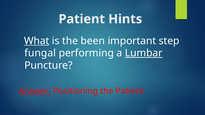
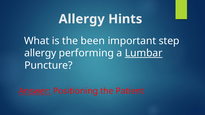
Patient: Patient -> Allergy (82, 19)
What underline: present -> none (37, 41)
fungal: fungal -> allergy (40, 53)
